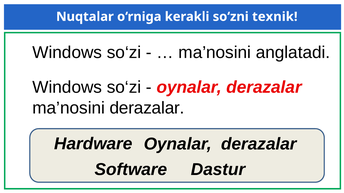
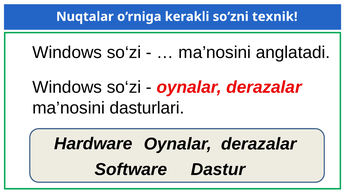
ma’nosini derazalar: derazalar -> dasturlari (147, 108)
